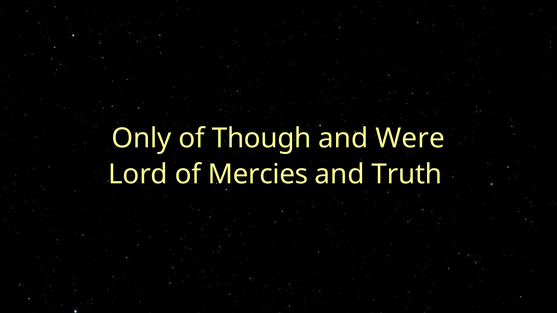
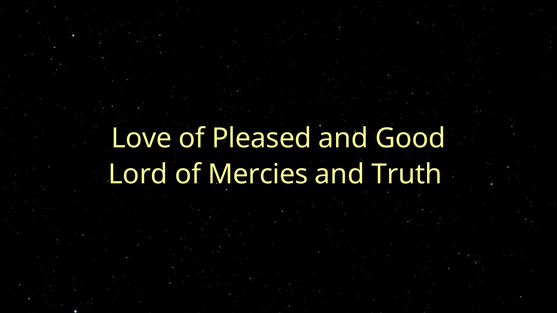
Only: Only -> Love (142, 139)
Though: Though -> Pleased (262, 139)
Were: Were -> Good (410, 139)
